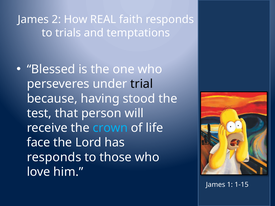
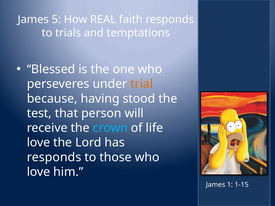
2: 2 -> 5 (56, 20)
trial colour: black -> orange (142, 84)
face: face -> love (38, 143)
